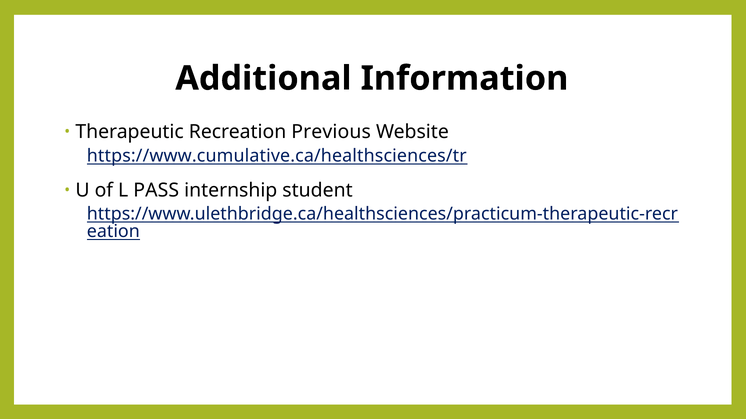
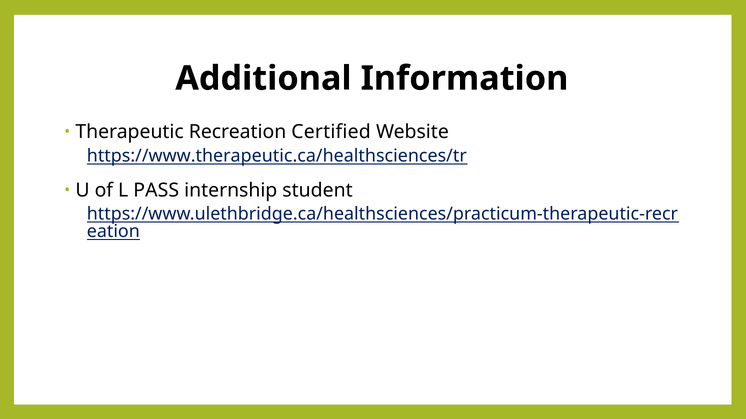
Previous: Previous -> Certified (331, 132)
https://www.cumulative.ca/healthsciences/tr: https://www.cumulative.ca/healthsciences/tr -> https://www.therapeutic.ca/healthsciences/tr (277, 156)
